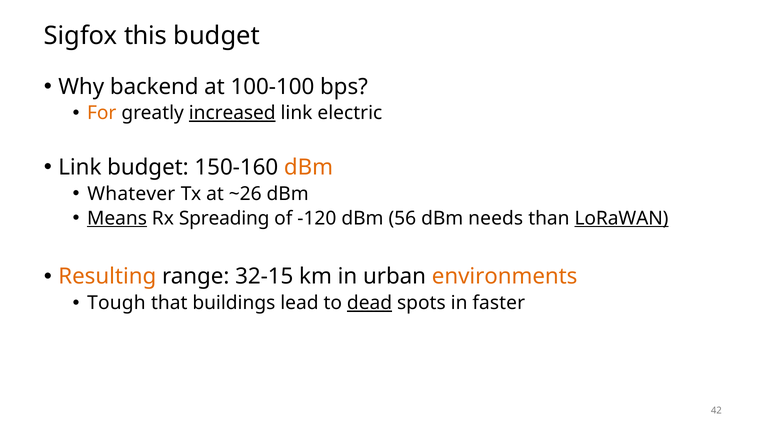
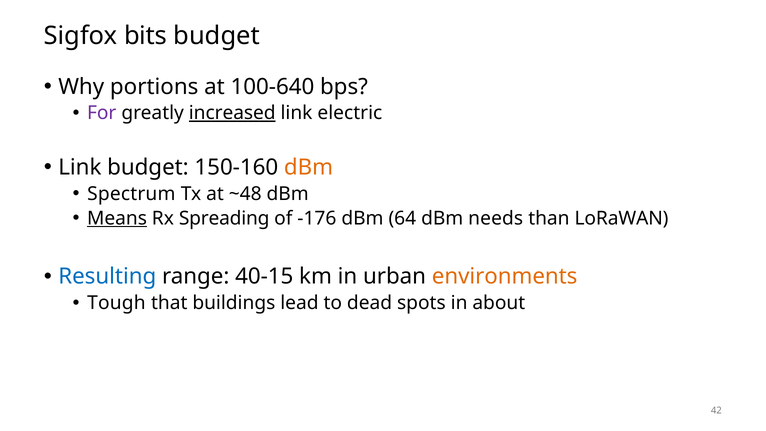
this: this -> bits (146, 36)
backend: backend -> portions (154, 87)
100-100: 100-100 -> 100-640 (272, 87)
For colour: orange -> purple (102, 113)
Whatever: Whatever -> Spectrum (131, 194)
~26: ~26 -> ~48 (245, 194)
-120: -120 -> -176 (317, 218)
56: 56 -> 64 (402, 218)
LoRaWAN underline: present -> none (622, 218)
Resulting colour: orange -> blue (107, 277)
32-15: 32-15 -> 40-15 (264, 277)
dead underline: present -> none (370, 303)
faster: faster -> about (499, 303)
